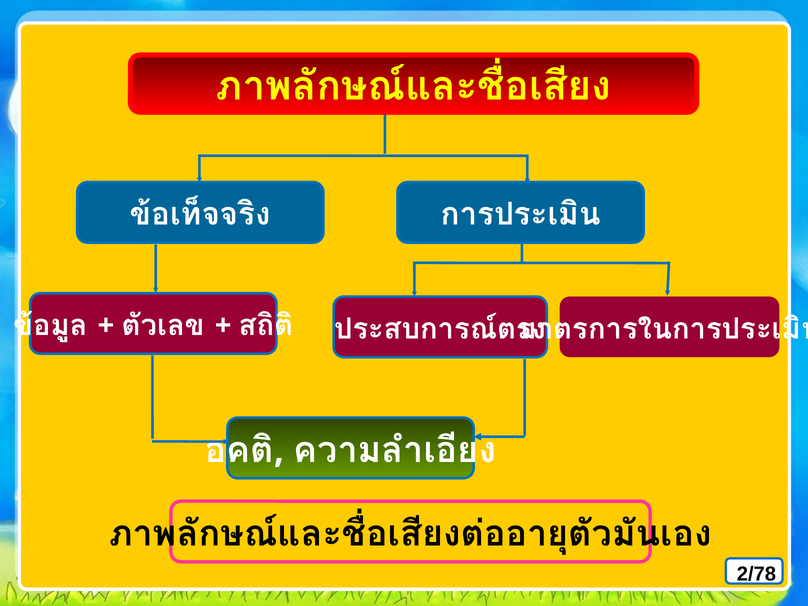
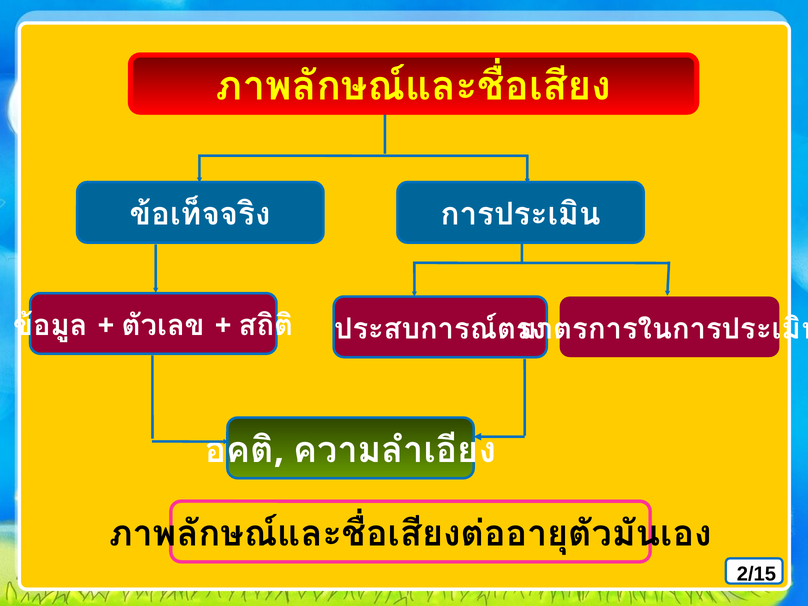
2/78: 2/78 -> 2/15 (756, 574)
